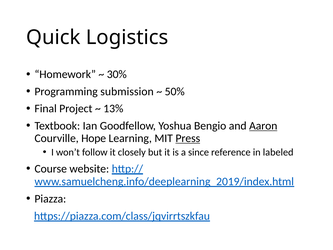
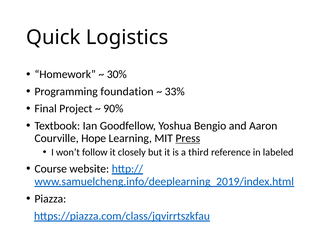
submission: submission -> foundation (127, 91)
50%: 50% -> 33% (175, 91)
13%: 13% -> 90% (113, 109)
Aaron underline: present -> none (263, 126)
since: since -> third (198, 152)
